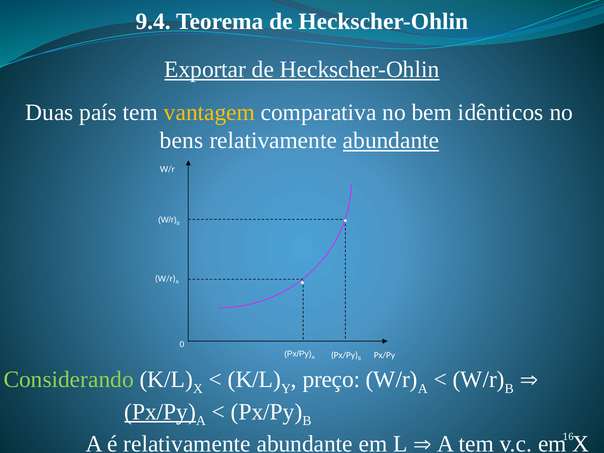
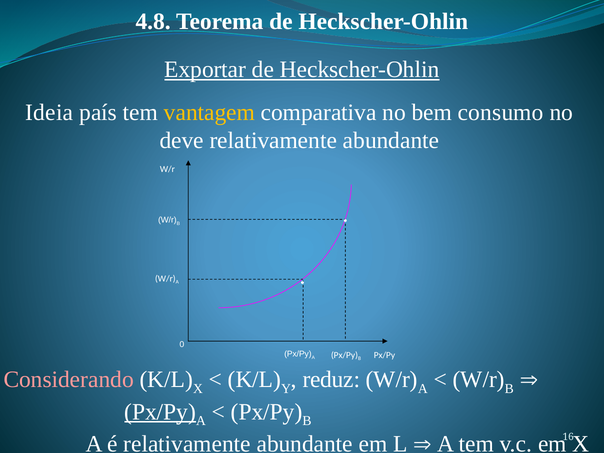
9.4: 9.4 -> 4.8 (153, 22)
Duas: Duas -> Ideia (49, 112)
idênticos: idênticos -> consumo (501, 112)
bens: bens -> deve (182, 141)
abundante underline: present -> none (391, 141)
Considerando colour: light green -> pink (69, 380)
preço: preço -> reduz (331, 380)
